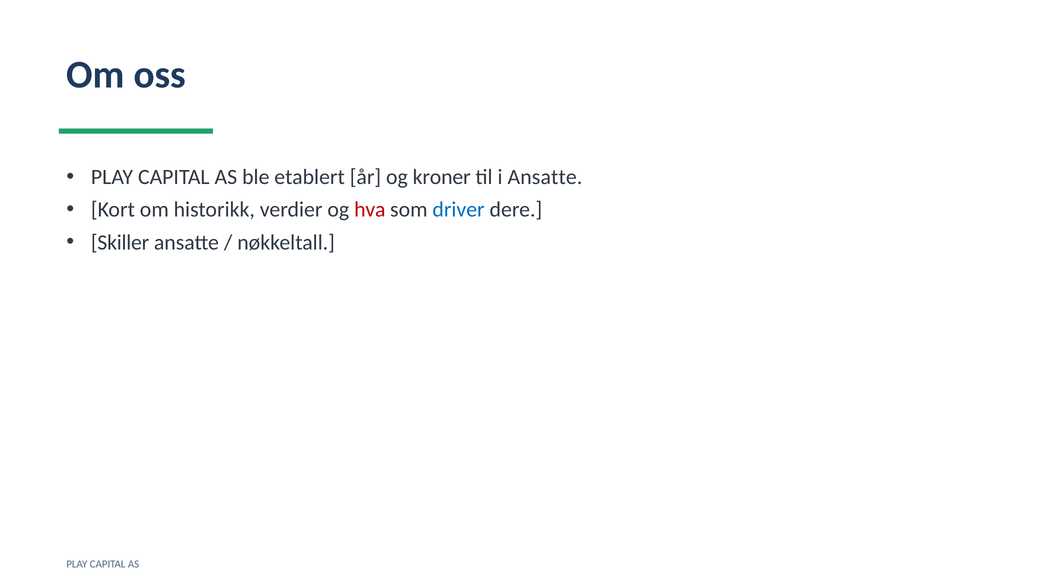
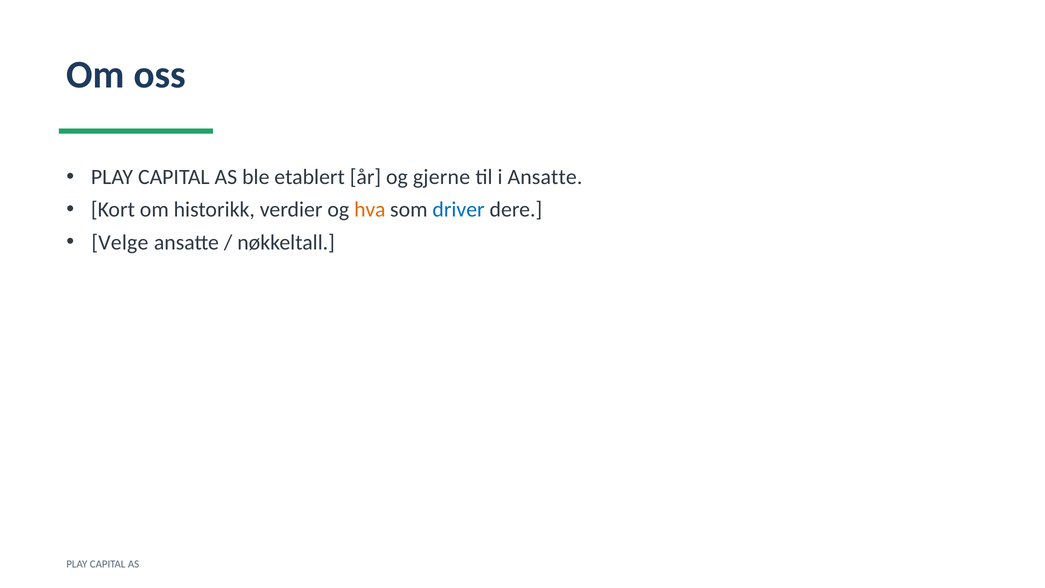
kroner: kroner -> gjerne (442, 177)
hva colour: red -> orange (370, 210)
Skiller: Skiller -> Velge (120, 242)
